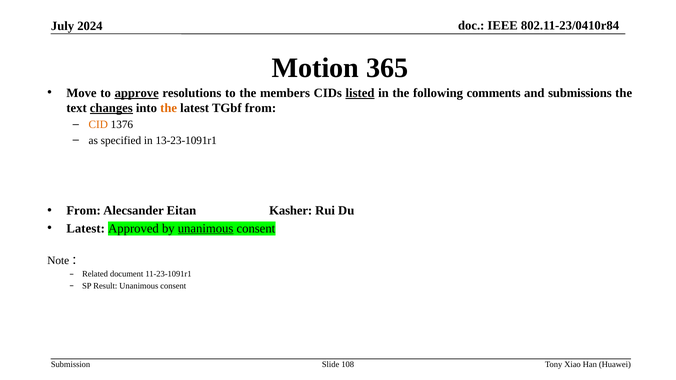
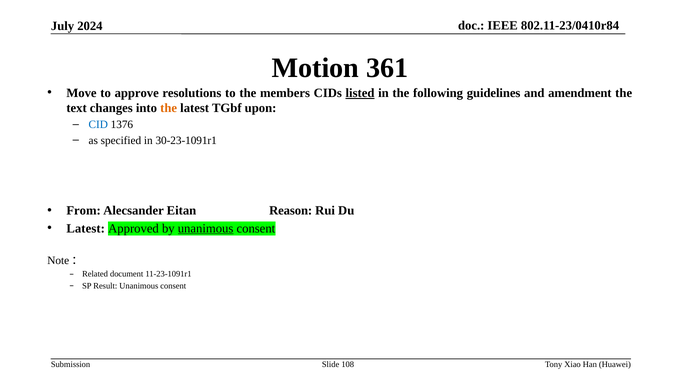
365: 365 -> 361 (387, 68)
approve underline: present -> none (137, 93)
comments: comments -> guidelines (494, 93)
submissions: submissions -> amendment (580, 93)
changes underline: present -> none (111, 108)
TGbf from: from -> upon (261, 108)
CID colour: orange -> blue (98, 125)
13-23-1091r1: 13-23-1091r1 -> 30-23-1091r1 (186, 140)
Kasher: Kasher -> Reason (291, 211)
